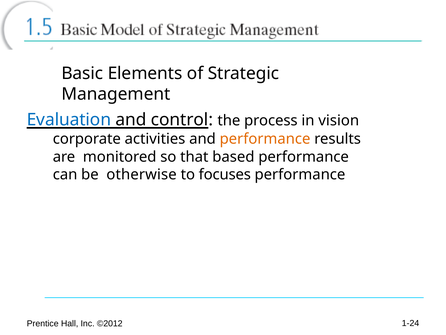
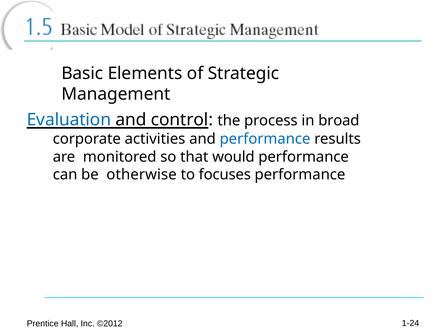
vision: vision -> broad (339, 120)
performance colour: orange -> blue (265, 139)
based: based -> would (233, 157)
